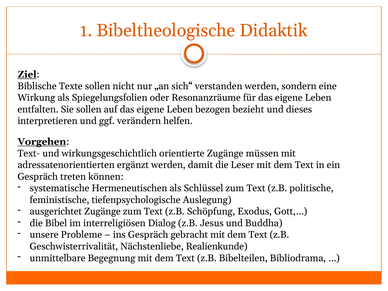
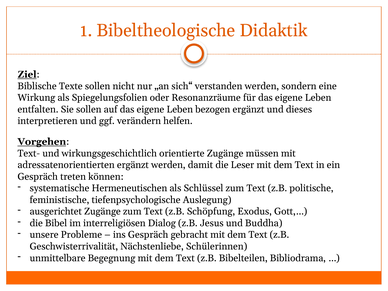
bezogen bezieht: bezieht -> ergänzt (248, 109)
Realienkunde: Realienkunde -> Schülerinnen (217, 246)
